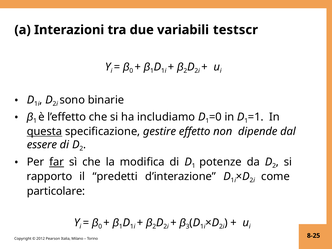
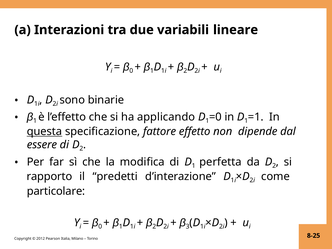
testscr: testscr -> lineare (236, 30)
includiamo: includiamo -> applicando (166, 117)
gestire: gestire -> fattore (160, 132)
far underline: present -> none (57, 162)
potenze: potenze -> perfetta (221, 162)
